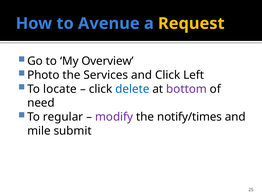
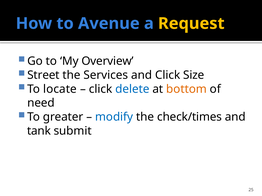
Photo: Photo -> Street (43, 75)
Left: Left -> Size (194, 75)
bottom colour: purple -> orange (186, 89)
regular: regular -> greater (63, 117)
modify colour: purple -> blue (114, 117)
notify/times: notify/times -> check/times (190, 117)
mile: mile -> tank (39, 131)
